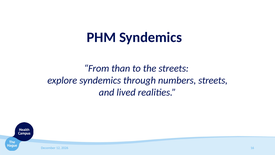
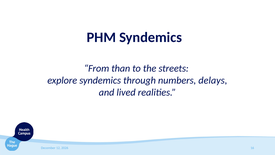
numbers streets: streets -> delays (213, 80)
